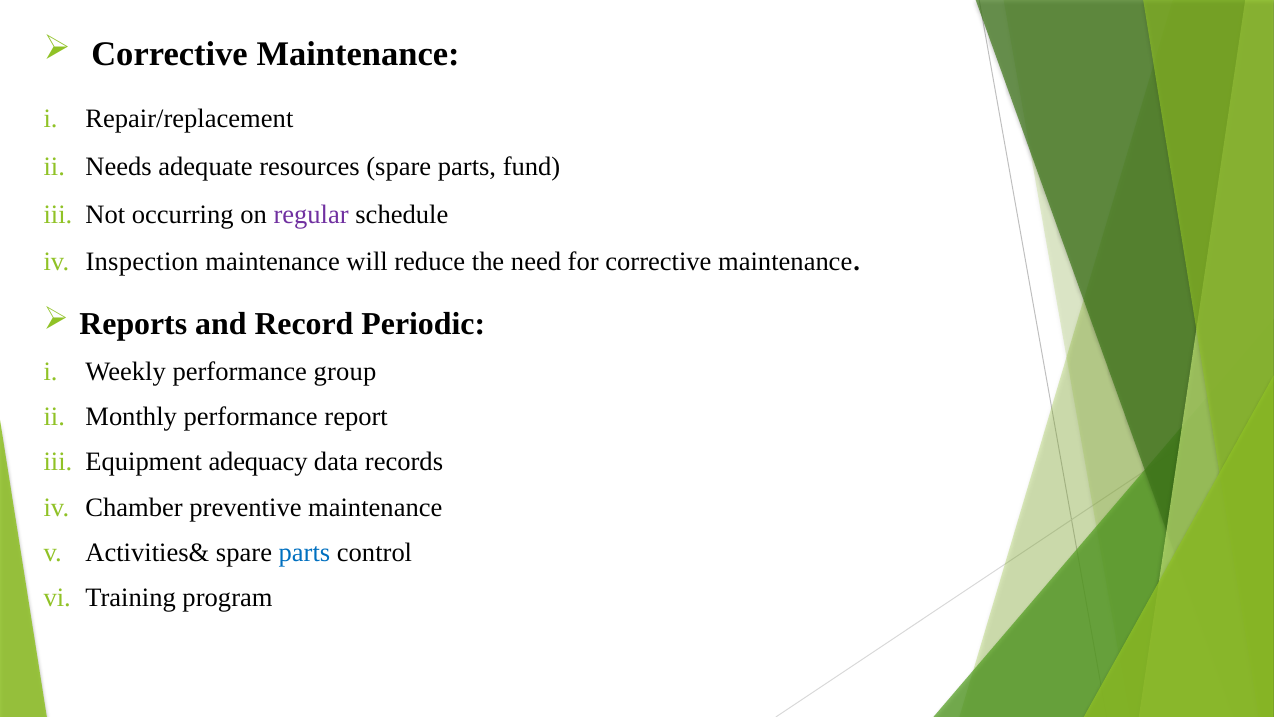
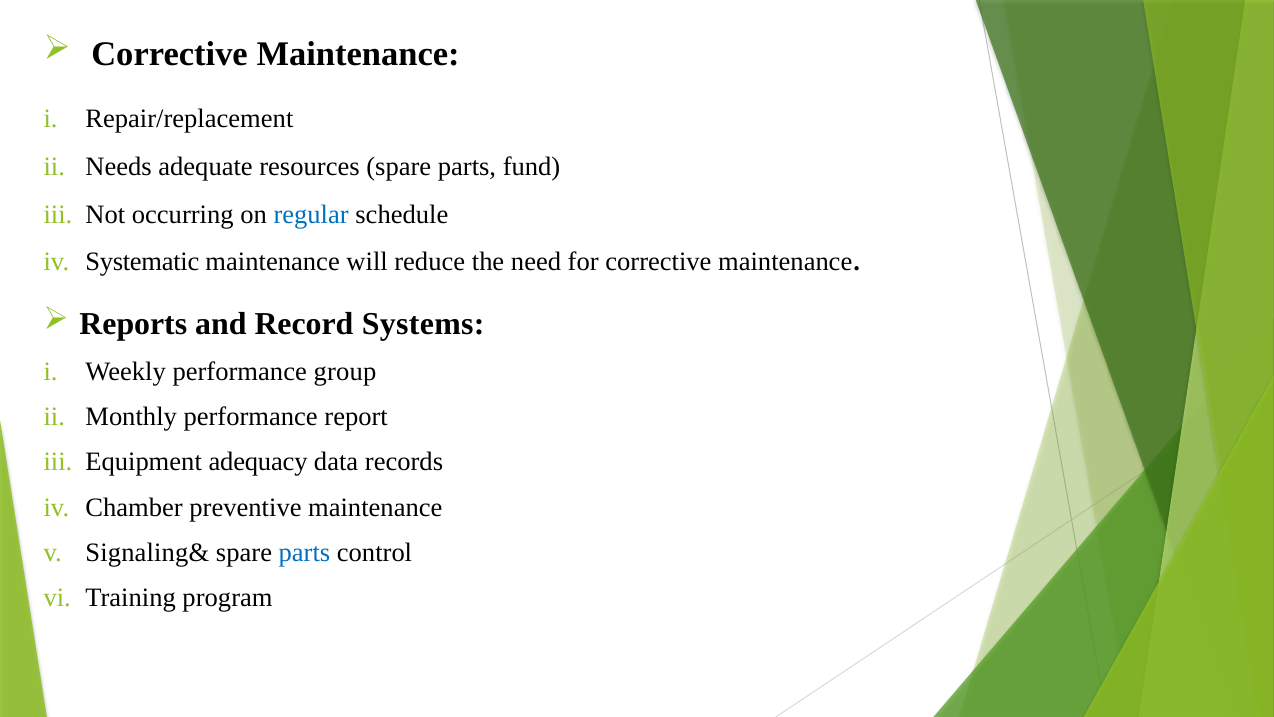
regular colour: purple -> blue (311, 214)
Inspection: Inspection -> Systematic (142, 262)
Periodic: Periodic -> Systems (423, 324)
Activities&: Activities& -> Signaling& (147, 552)
